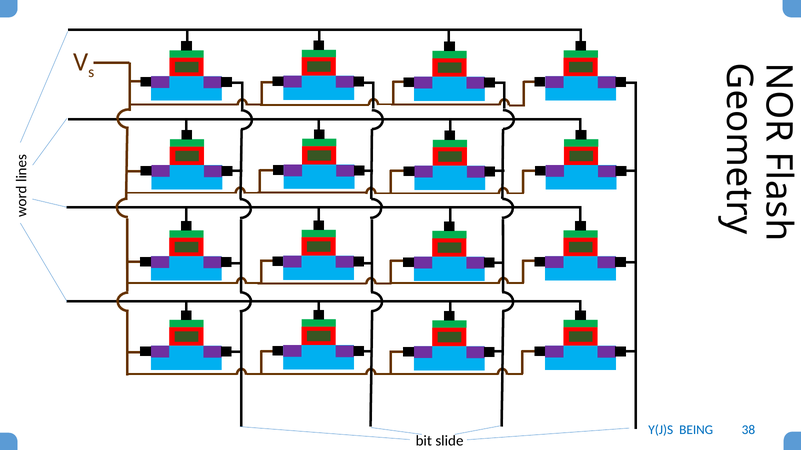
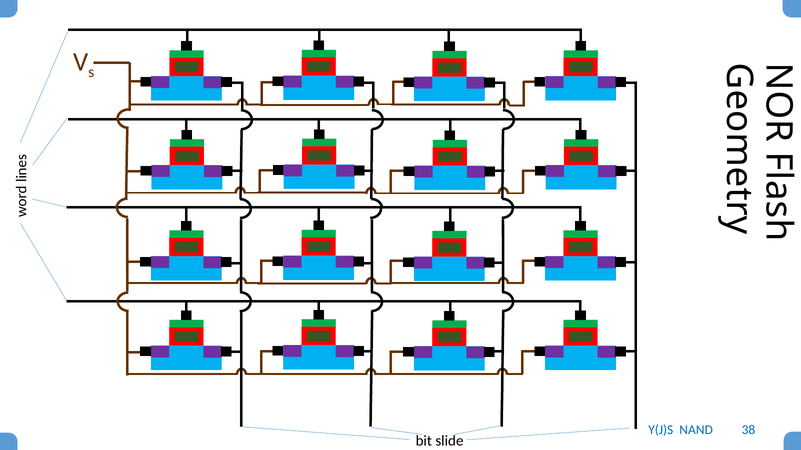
BEING: BEING -> NAND (696, 430)
